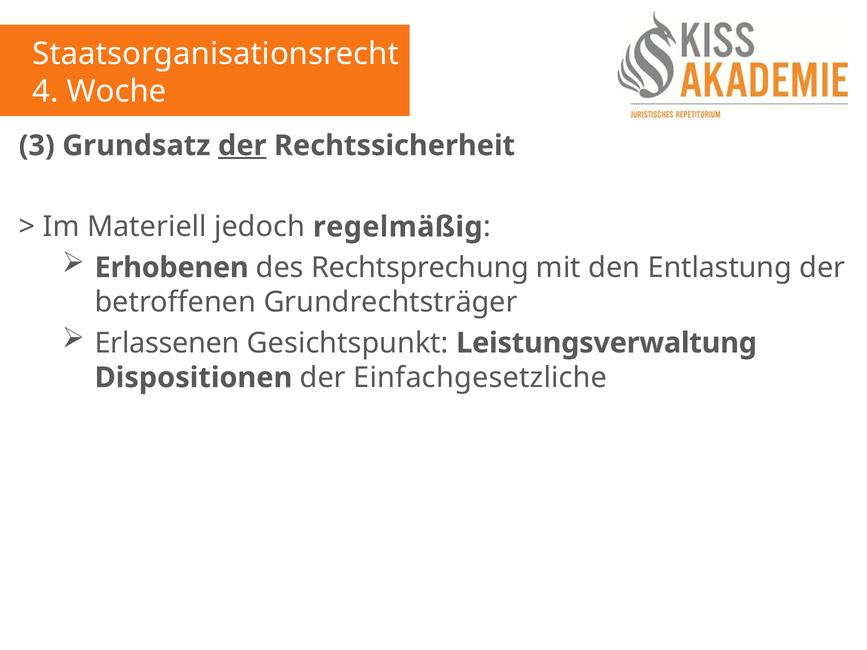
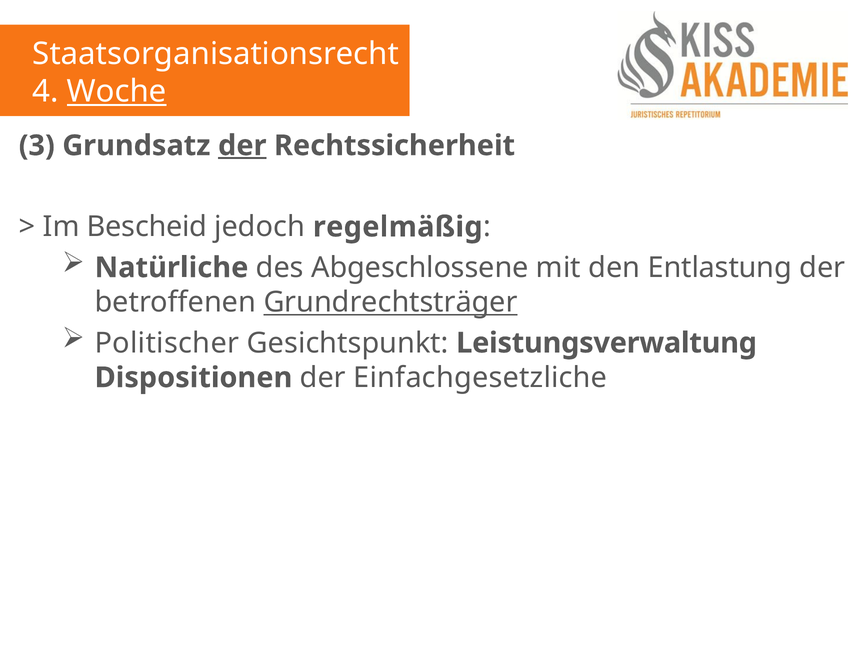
Woche underline: none -> present (117, 92)
Materiell: Materiell -> Bescheid (147, 227)
Erhobenen: Erhobenen -> Natürliche (171, 268)
Rechtsprechung: Rechtsprechung -> Abgeschlossene (420, 268)
Grundrechtsträger underline: none -> present (391, 302)
Erlassenen: Erlassenen -> Politischer (167, 343)
